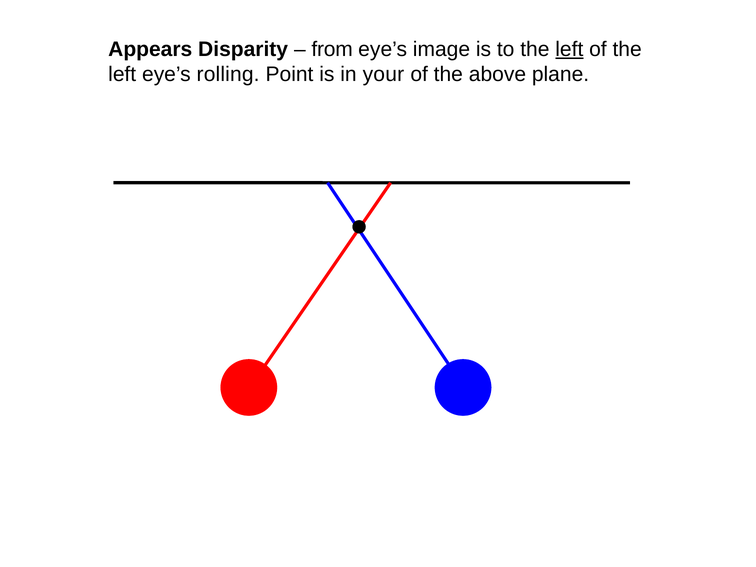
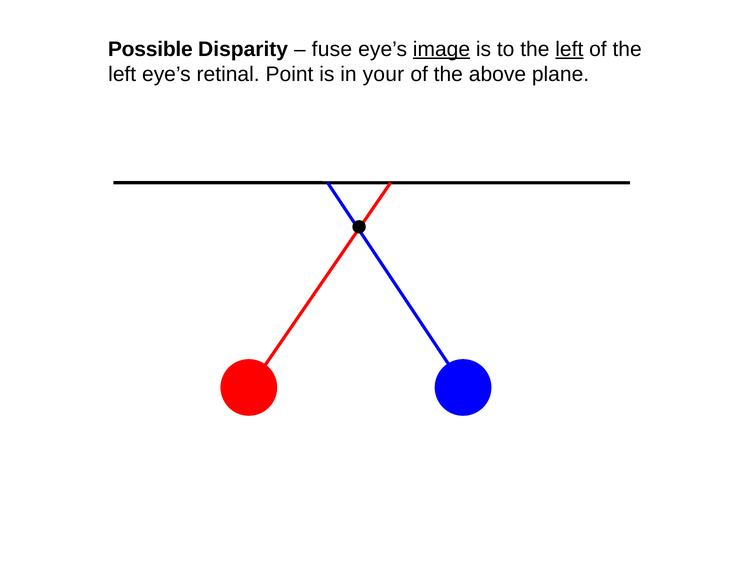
Appears: Appears -> Possible (150, 49)
from: from -> fuse (332, 49)
image underline: none -> present (441, 49)
rolling: rolling -> retinal (228, 74)
